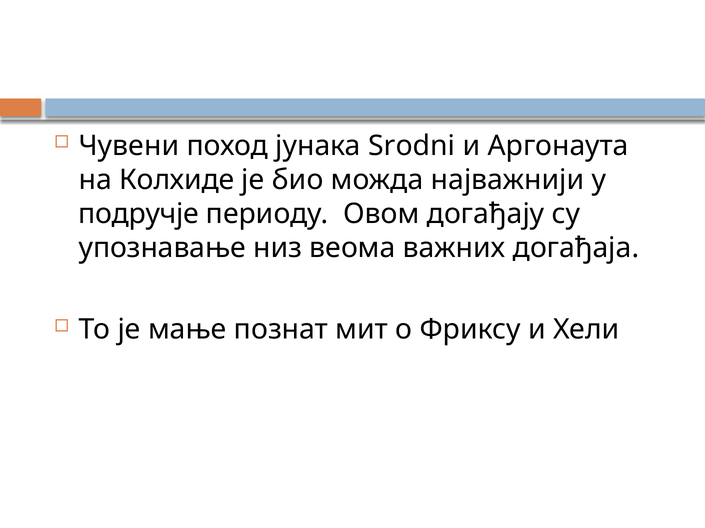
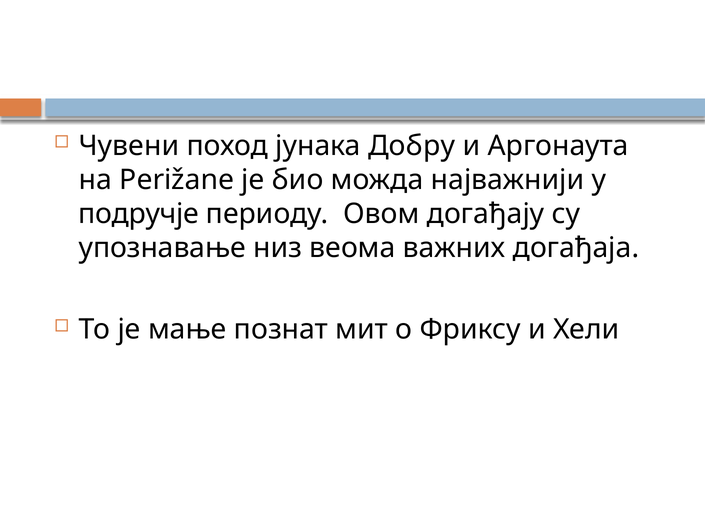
Srodni: Srodni -> Добру (412, 146)
Колхиде: Колхиде -> Perižane (177, 180)
